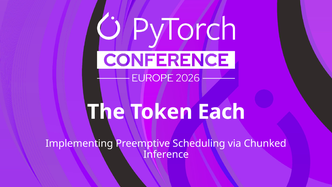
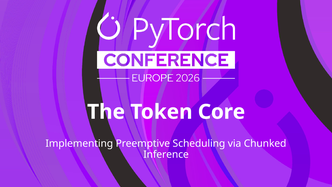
Each: Each -> Core (221, 112)
